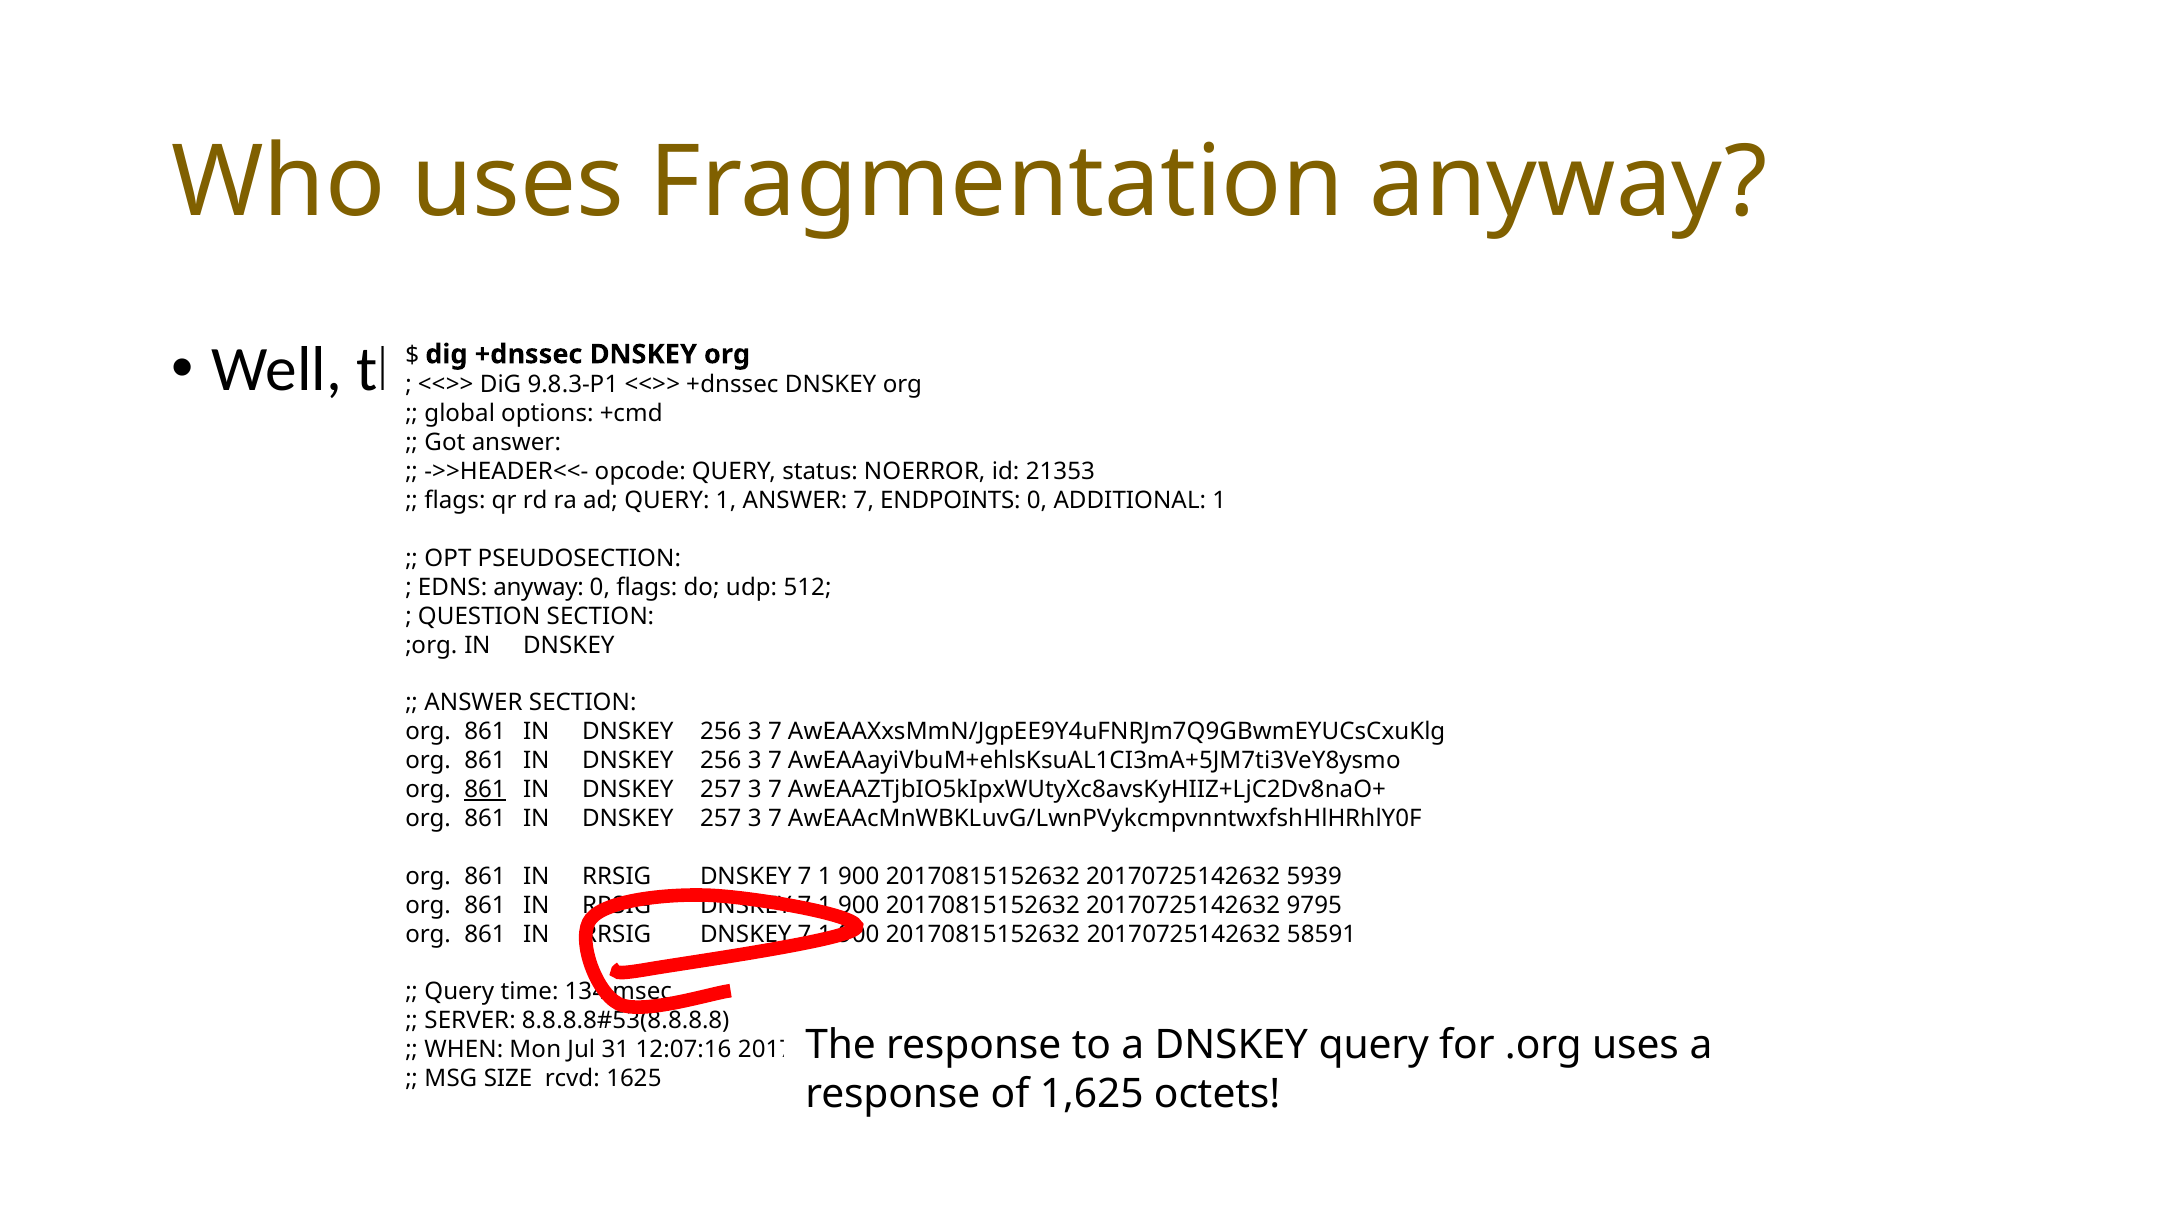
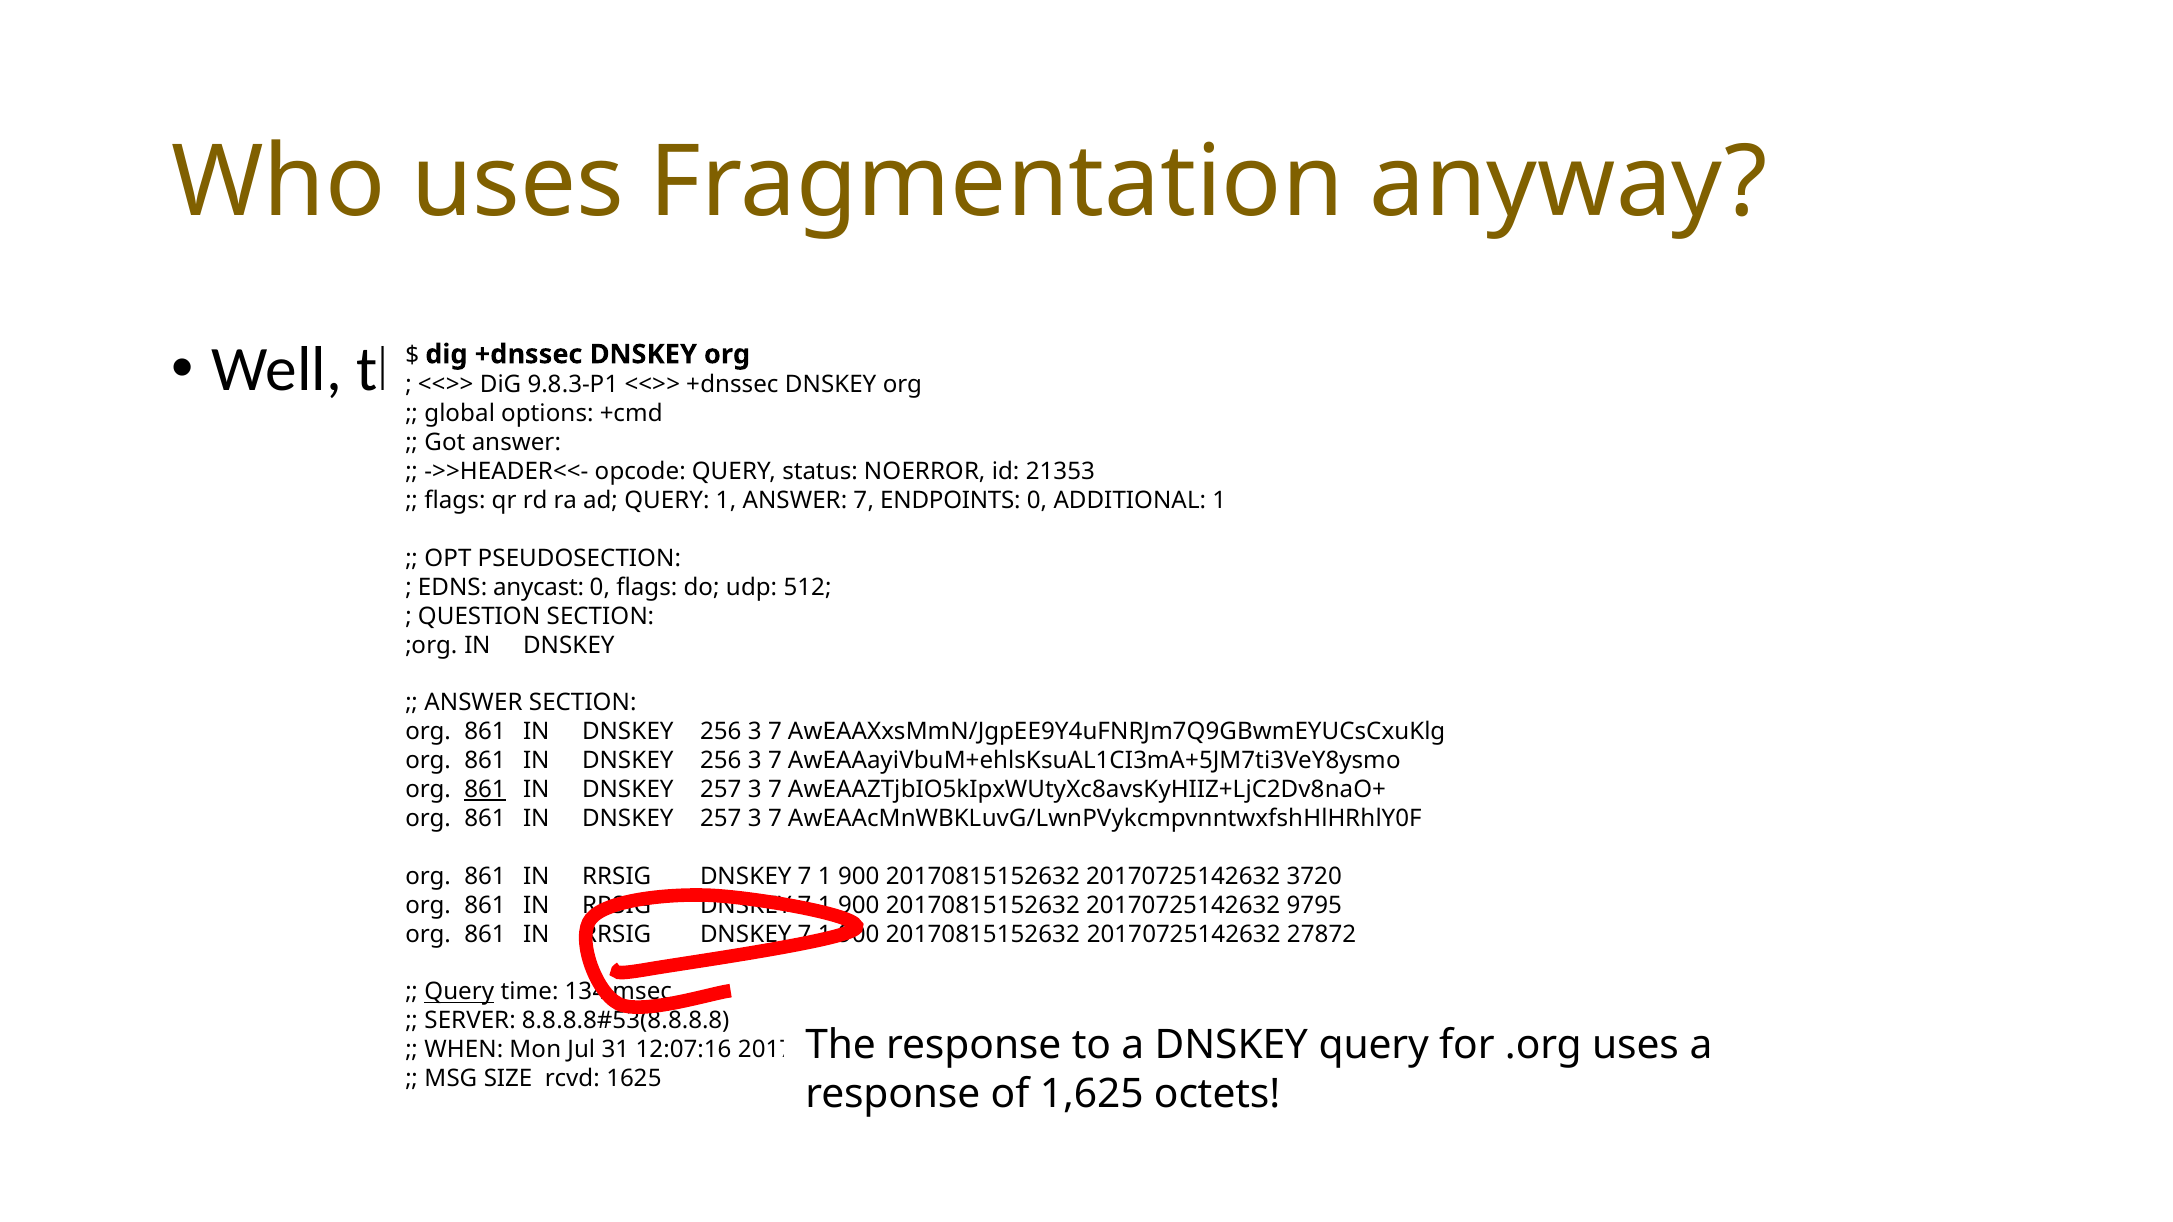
EDNS anyway: anyway -> anycast (539, 587)
5939: 5939 -> 3720 (1314, 877)
58591: 58591 -> 27872 (1322, 934)
Query underline: none -> present (459, 992)
